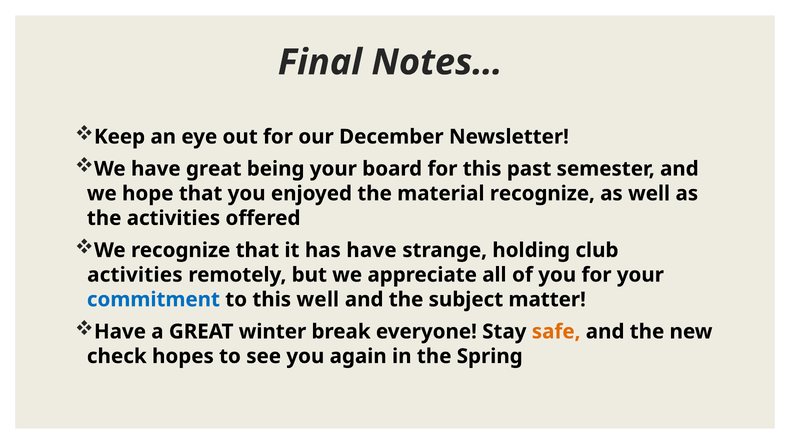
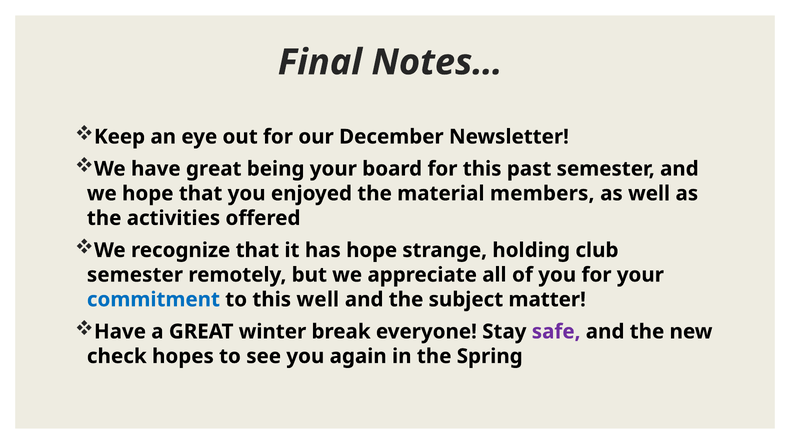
material recognize: recognize -> members (542, 194)
has have: have -> hope (372, 250)
activities: activities -> semester (135, 275)
safe colour: orange -> purple (556, 332)
